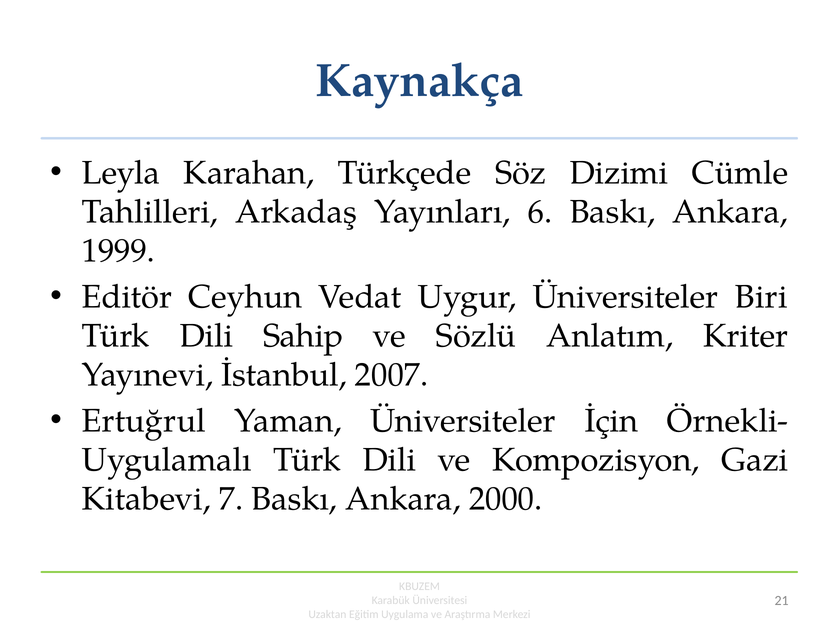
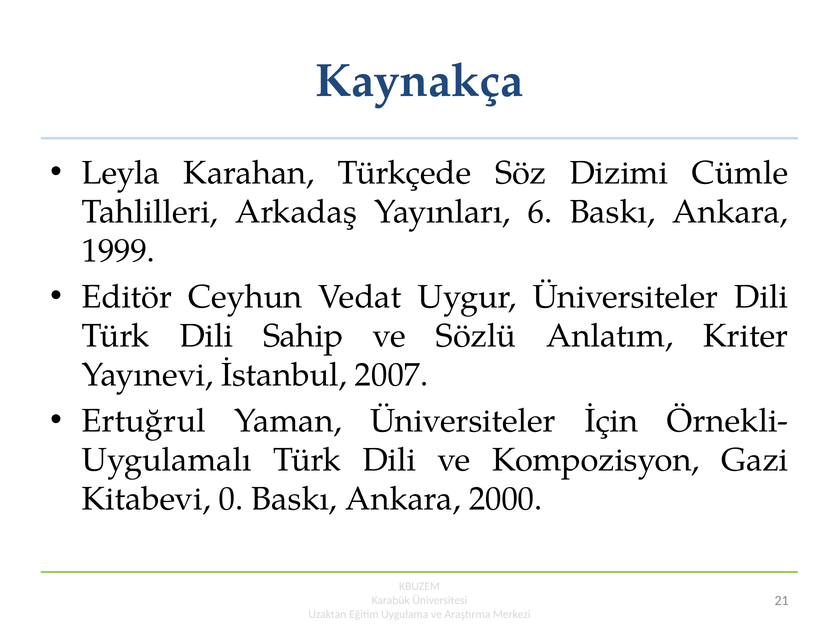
Üniversiteler Biri: Biri -> Dili (761, 297)
7: 7 -> 0 (231, 499)
